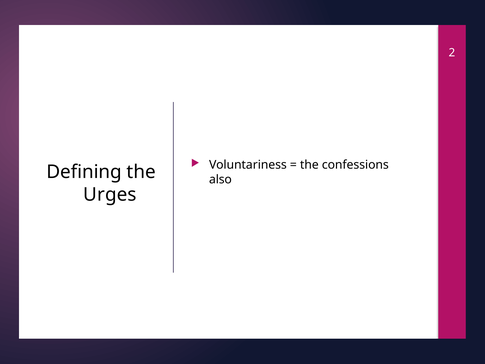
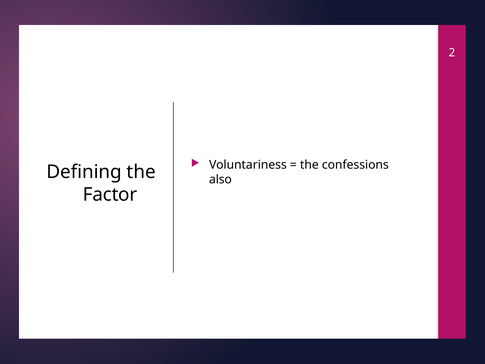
Urges: Urges -> Factor (110, 194)
